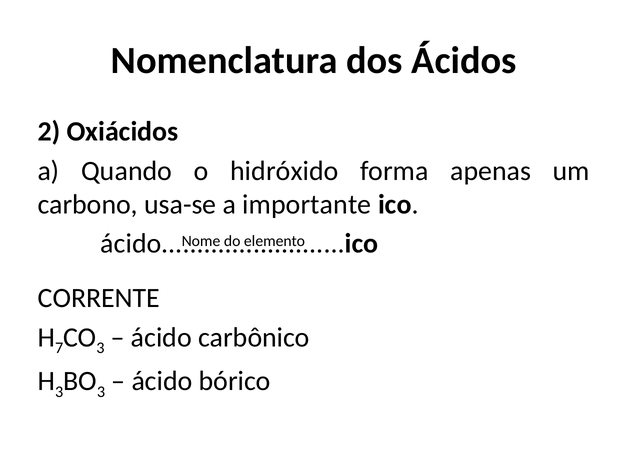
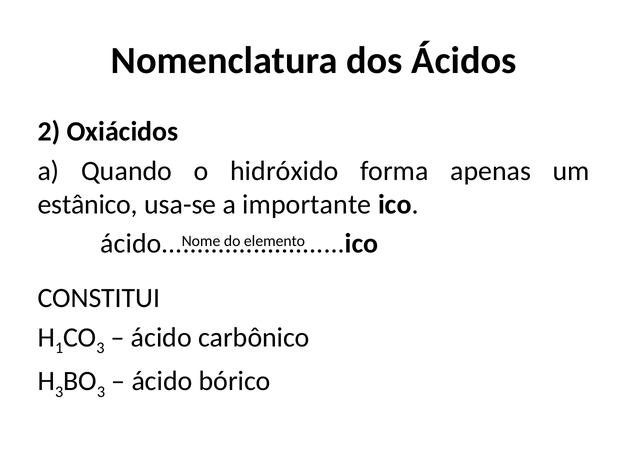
carbono: carbono -> estânico (88, 204)
CORRENTE: CORRENTE -> CONSTITUI (99, 298)
7: 7 -> 1 (59, 348)
